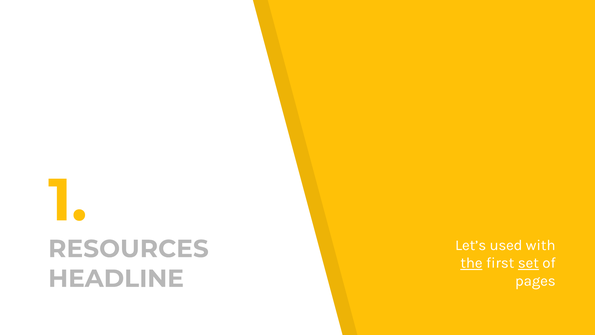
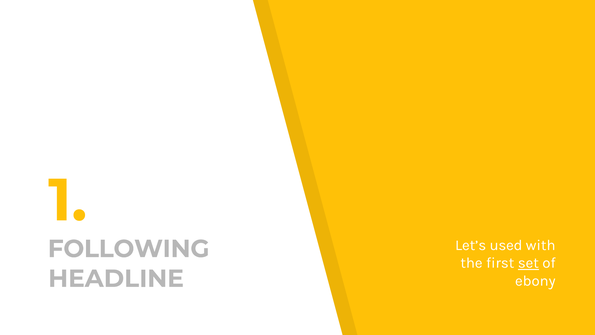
RESOURCES: RESOURCES -> FOLLOWING (129, 249)
the underline: present -> none (471, 263)
pages: pages -> ebony (535, 281)
